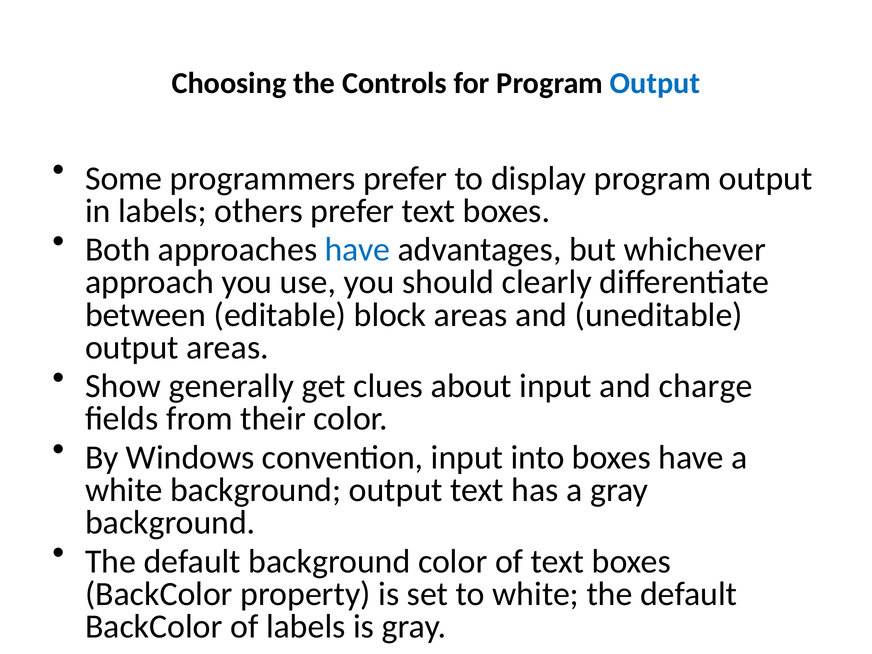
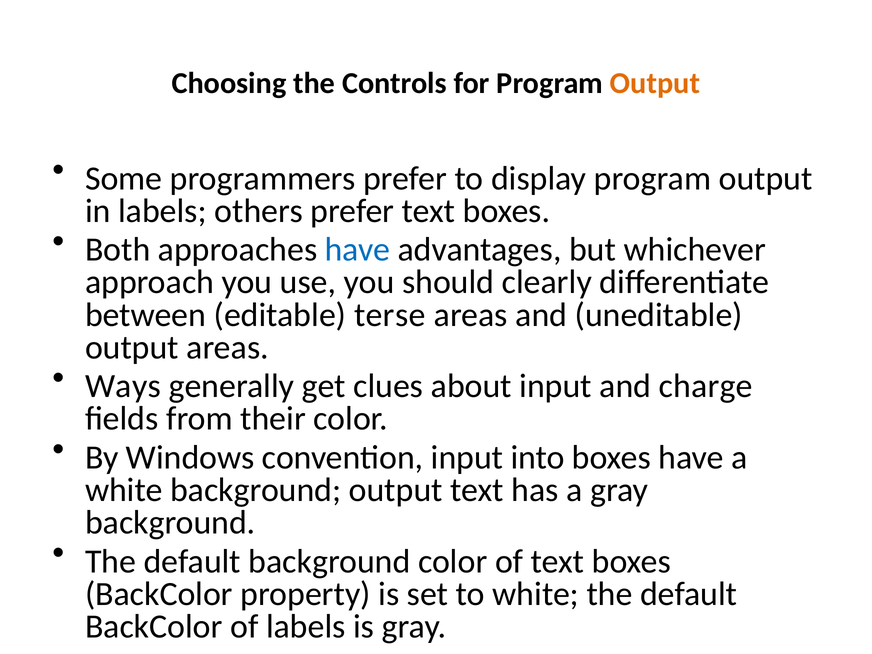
Output colour: blue -> orange (655, 83)
block: block -> terse (390, 315)
Show: Show -> Ways (123, 386)
